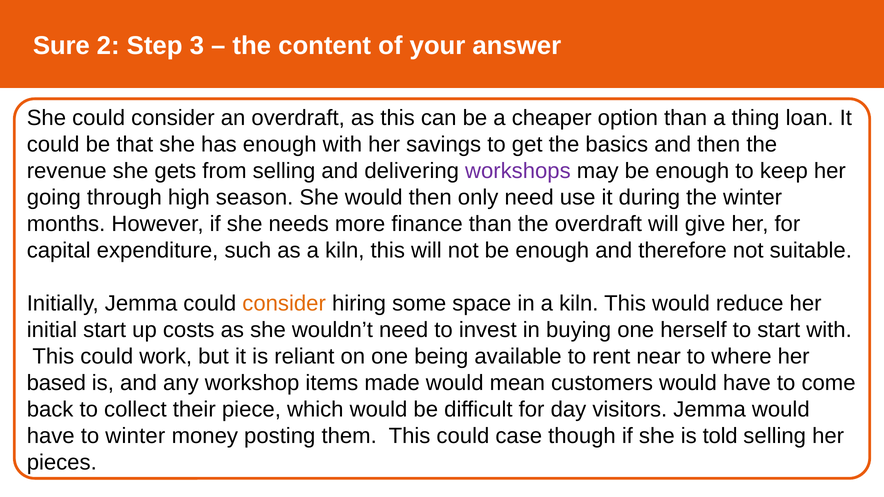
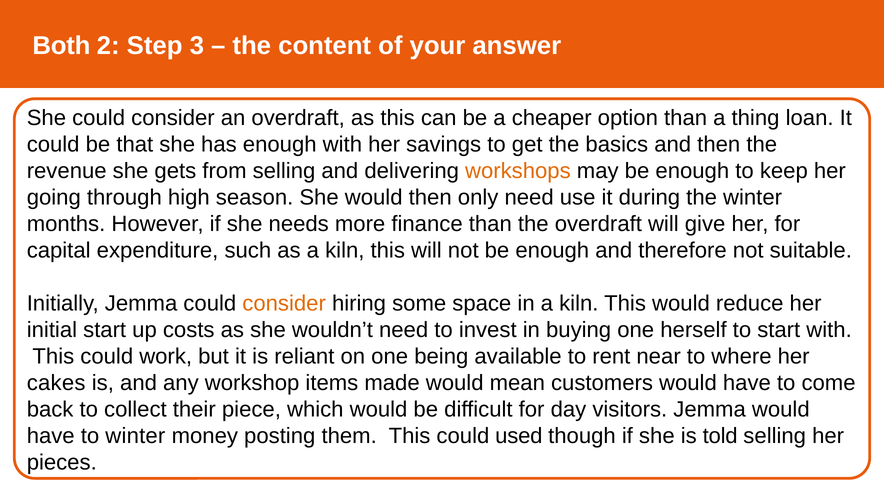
Sure: Sure -> Both (61, 46)
workshops colour: purple -> orange (518, 171)
based: based -> cakes (56, 383)
case: case -> used (519, 436)
